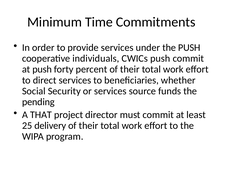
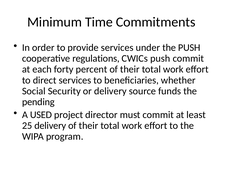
individuals: individuals -> regulations (96, 58)
at push: push -> each (42, 69)
or services: services -> delivery (110, 91)
THAT: THAT -> USED (41, 114)
